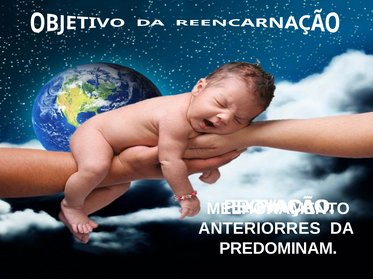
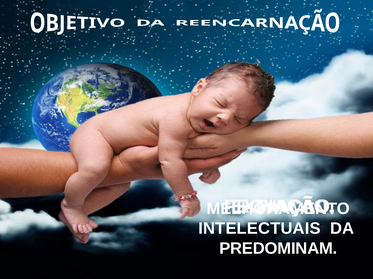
ANTERIORRES: ANTERIORRES -> INTELECTUAIS (260, 229)
